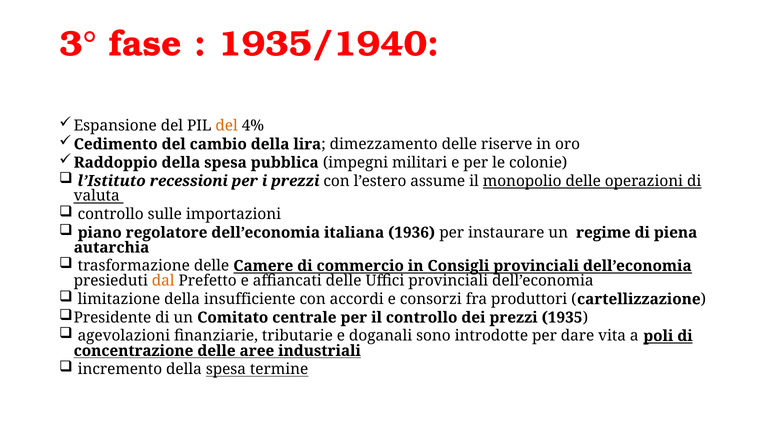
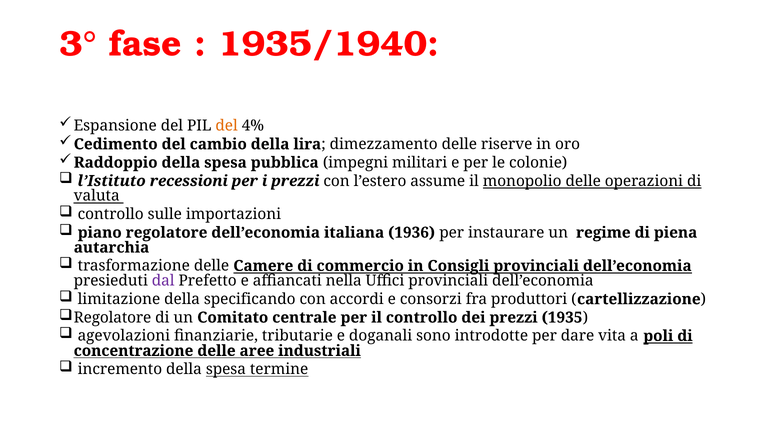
dal colour: orange -> purple (163, 281)
affiancati delle: delle -> nella (344, 281)
insufficiente: insufficiente -> specificando (250, 300)
Presidente: Presidente -> Regolatore (113, 318)
